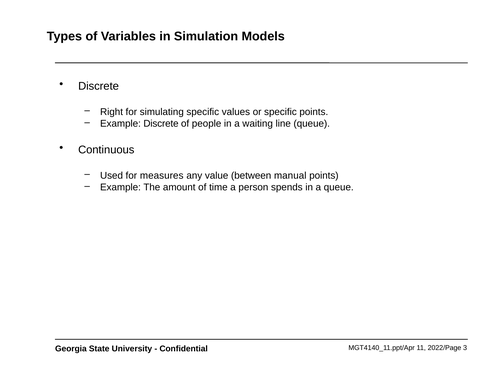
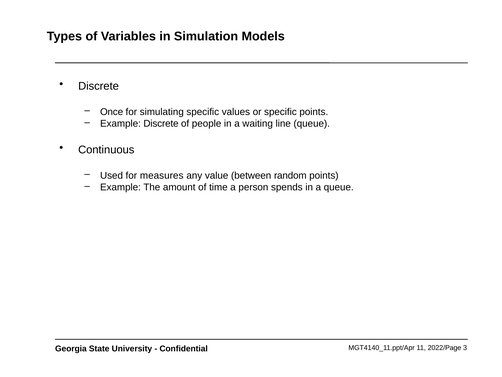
Right: Right -> Once (112, 112)
manual: manual -> random (290, 175)
